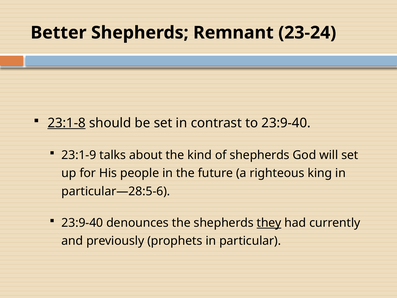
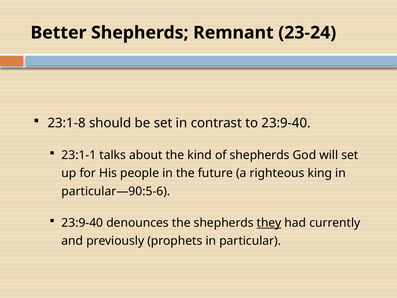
23:1-8 underline: present -> none (67, 123)
23:1-9: 23:1-9 -> 23:1-1 (79, 155)
particular—28:5-6: particular—28:5-6 -> particular—90:5-6 (116, 191)
